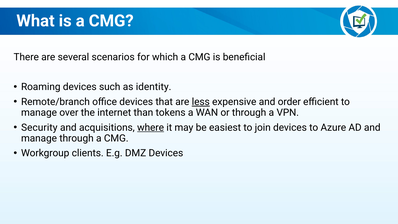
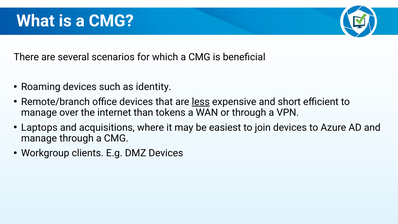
order: order -> short (289, 102)
Security: Security -> Laptops (39, 127)
where underline: present -> none (151, 127)
